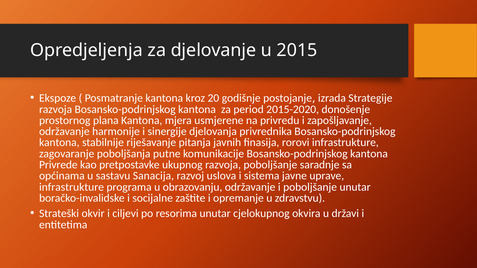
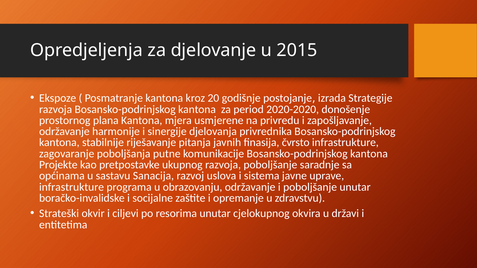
2015-2020: 2015-2020 -> 2020-2020 (293, 109)
rorovi: rorovi -> čvrsto (296, 143)
Privrede: Privrede -> Projekte (58, 165)
